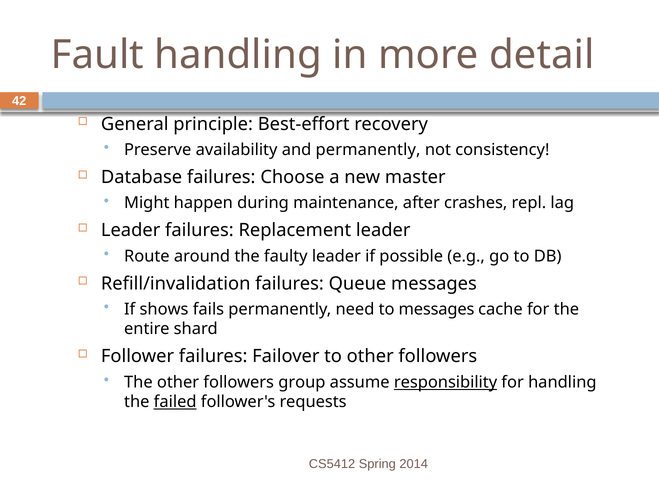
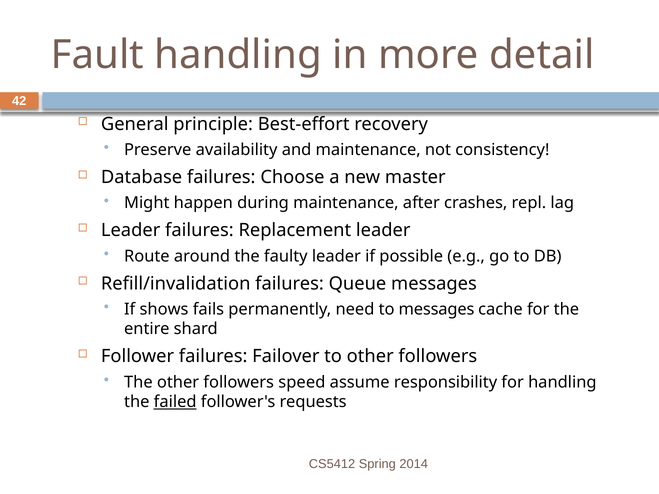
and permanently: permanently -> maintenance (368, 150)
group: group -> speed (302, 382)
responsibility underline: present -> none (446, 382)
